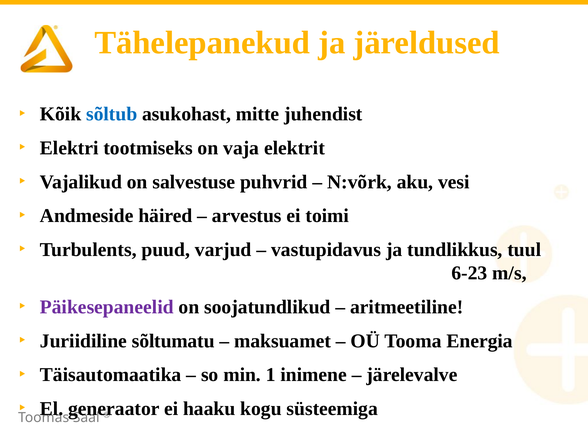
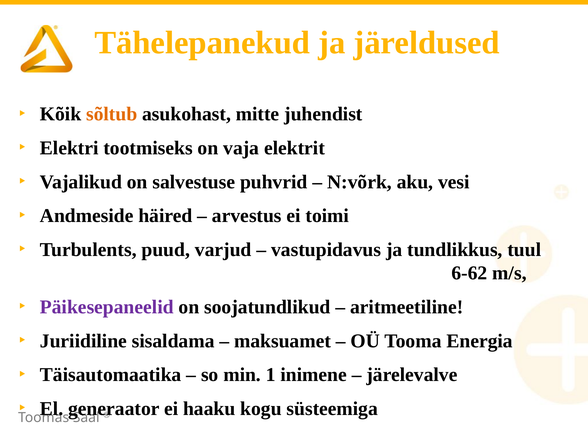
sõltub colour: blue -> orange (112, 114)
6-23: 6-23 -> 6-62 (469, 273)
sõltumatu: sõltumatu -> sisaldama (173, 341)
